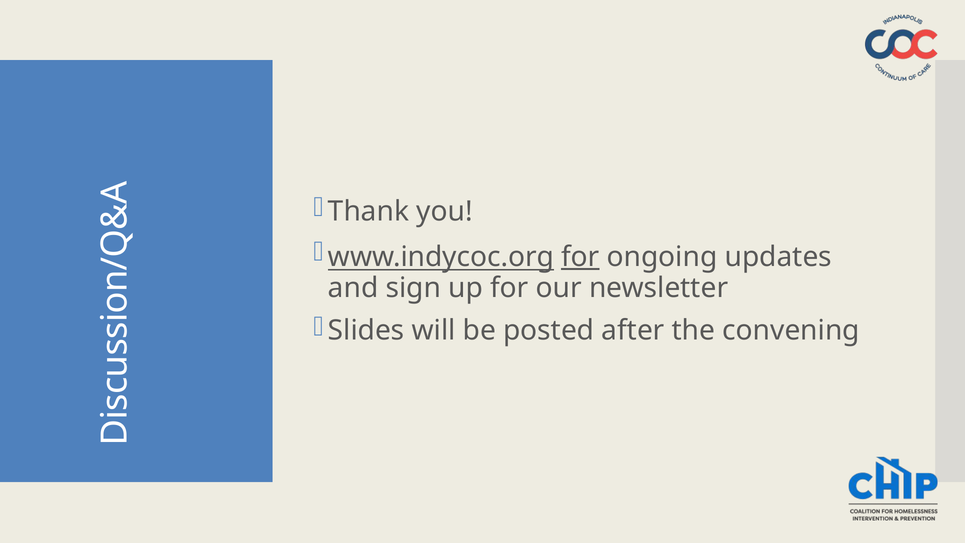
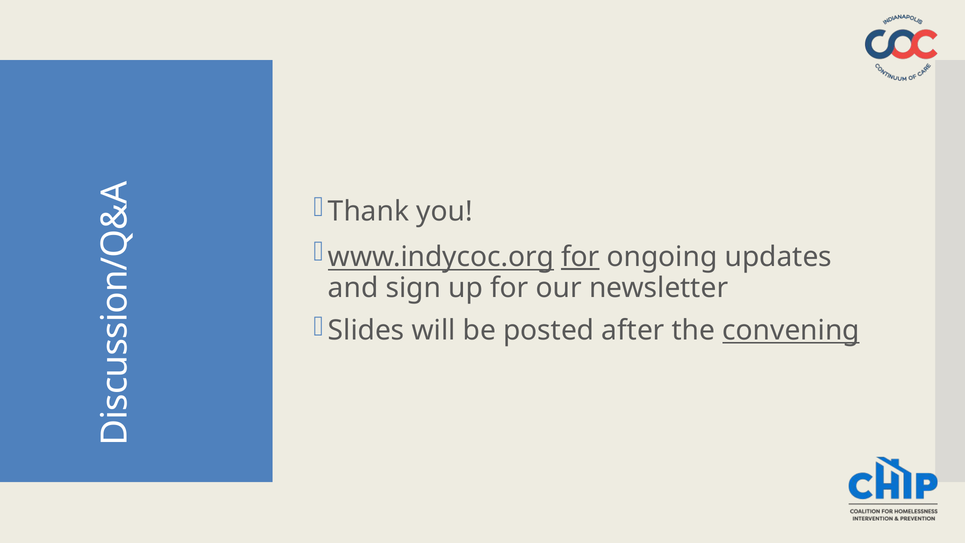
convening underline: none -> present (791, 331)
